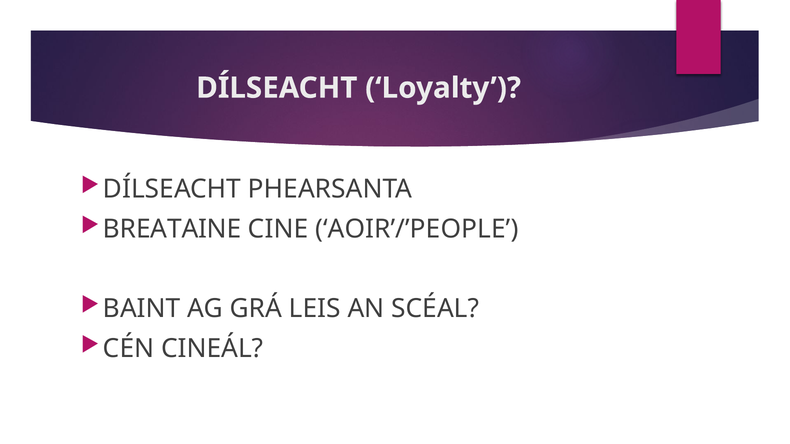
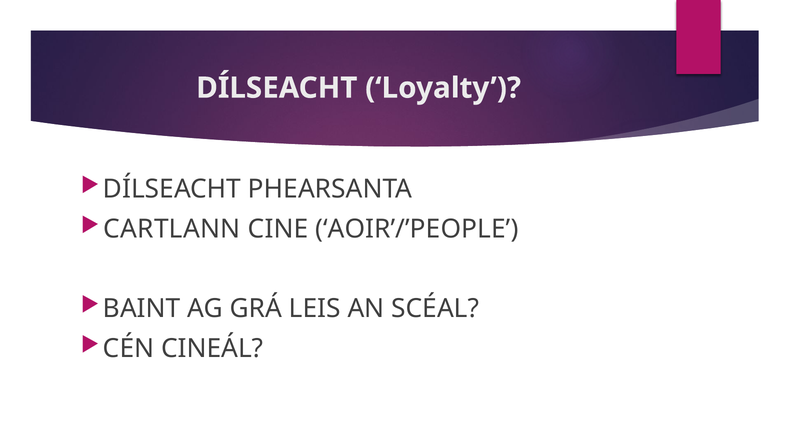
BREATAINE: BREATAINE -> CARTLANN (172, 229)
